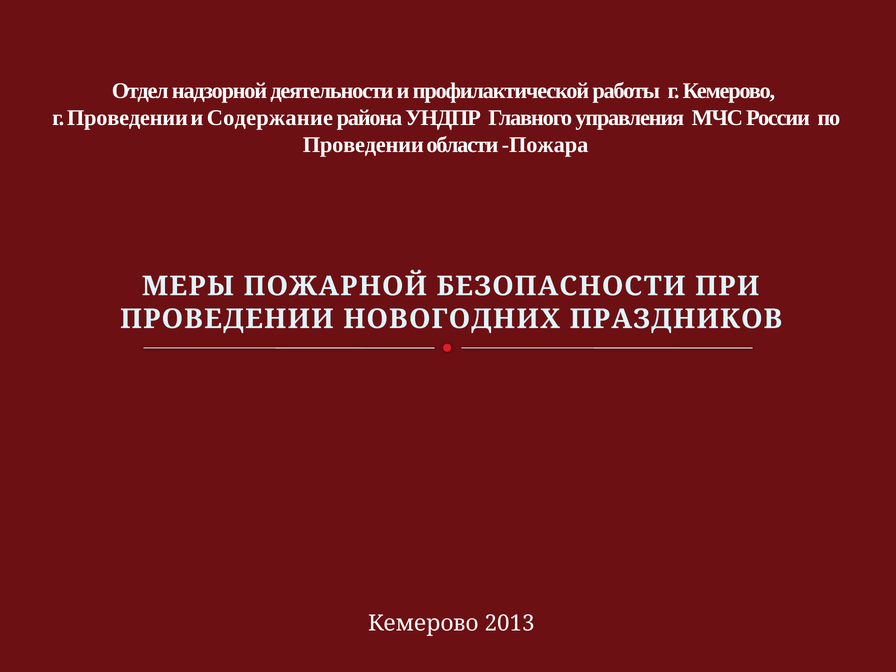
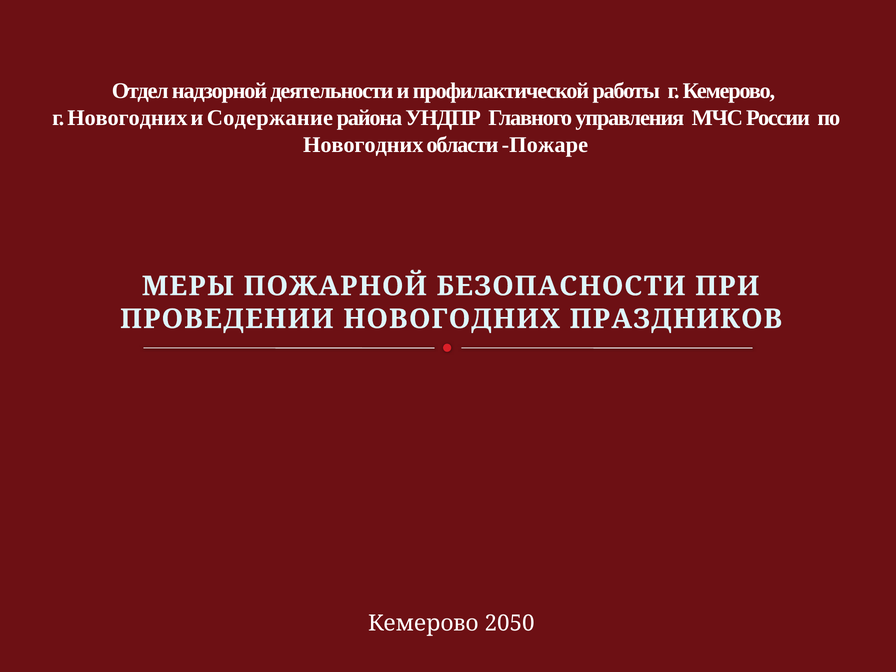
г Проведении: Проведении -> Новогодних (127, 118)
Проведении: Проведении -> Новогодних (363, 145)
Пожара: Пожара -> Пожаре (545, 145)
2013: 2013 -> 2050 (510, 624)
